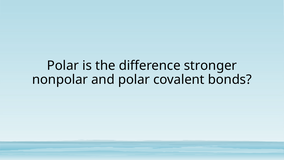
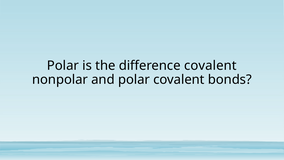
difference stronger: stronger -> covalent (210, 65)
